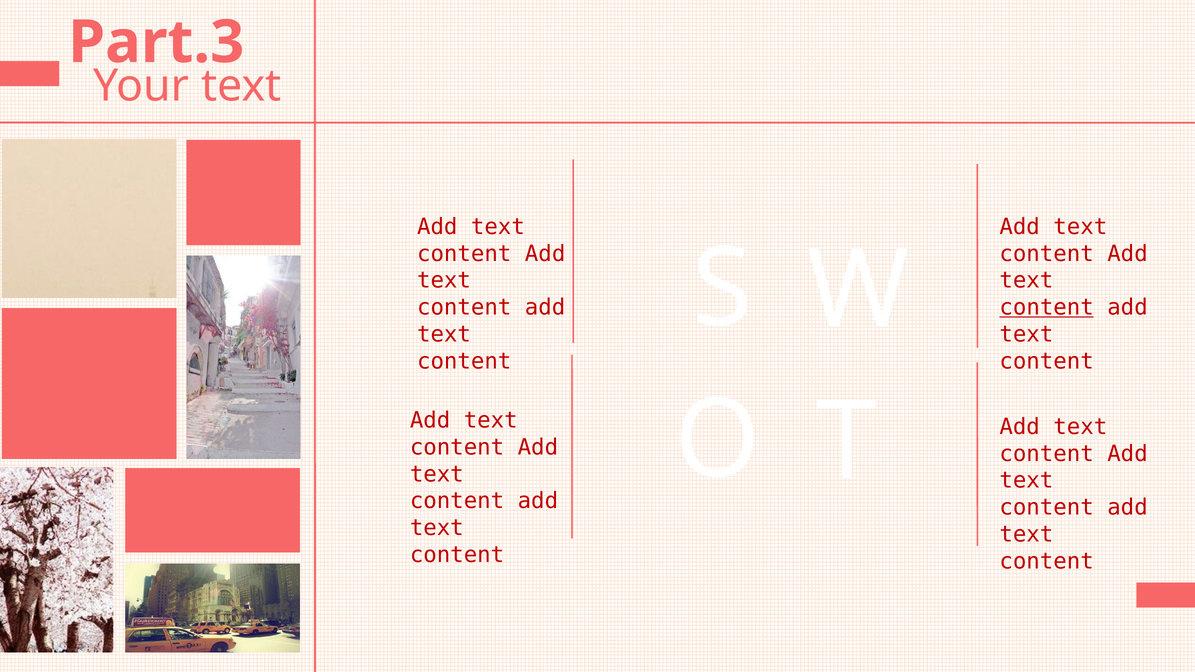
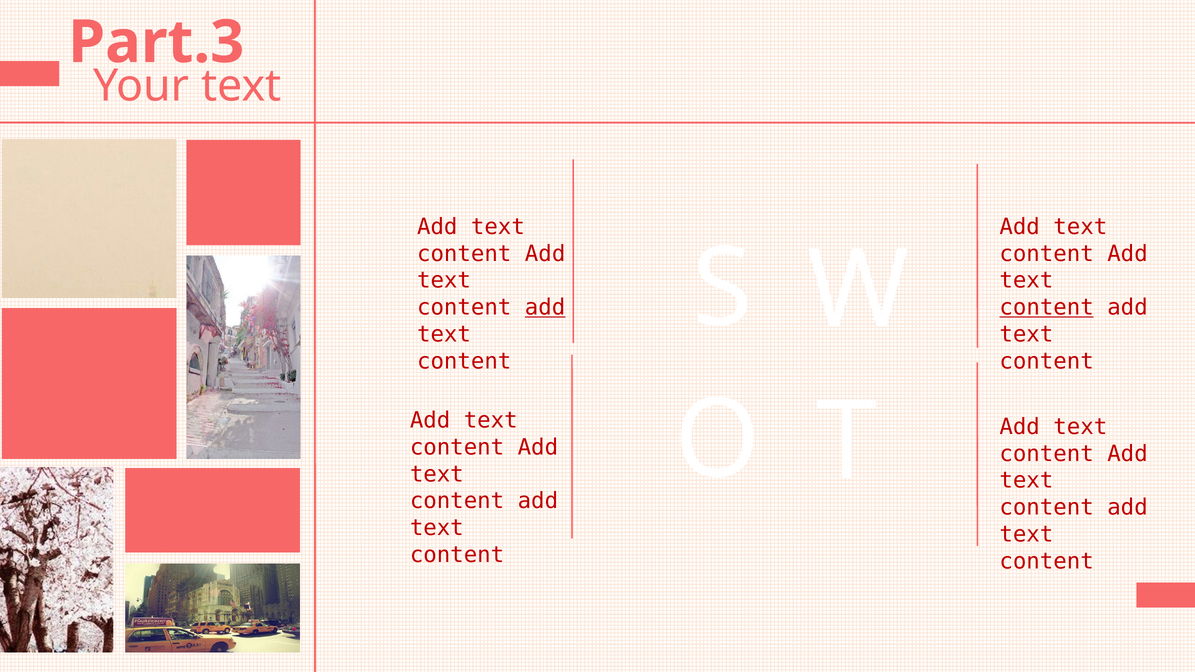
add underline: none -> present (545, 307)
